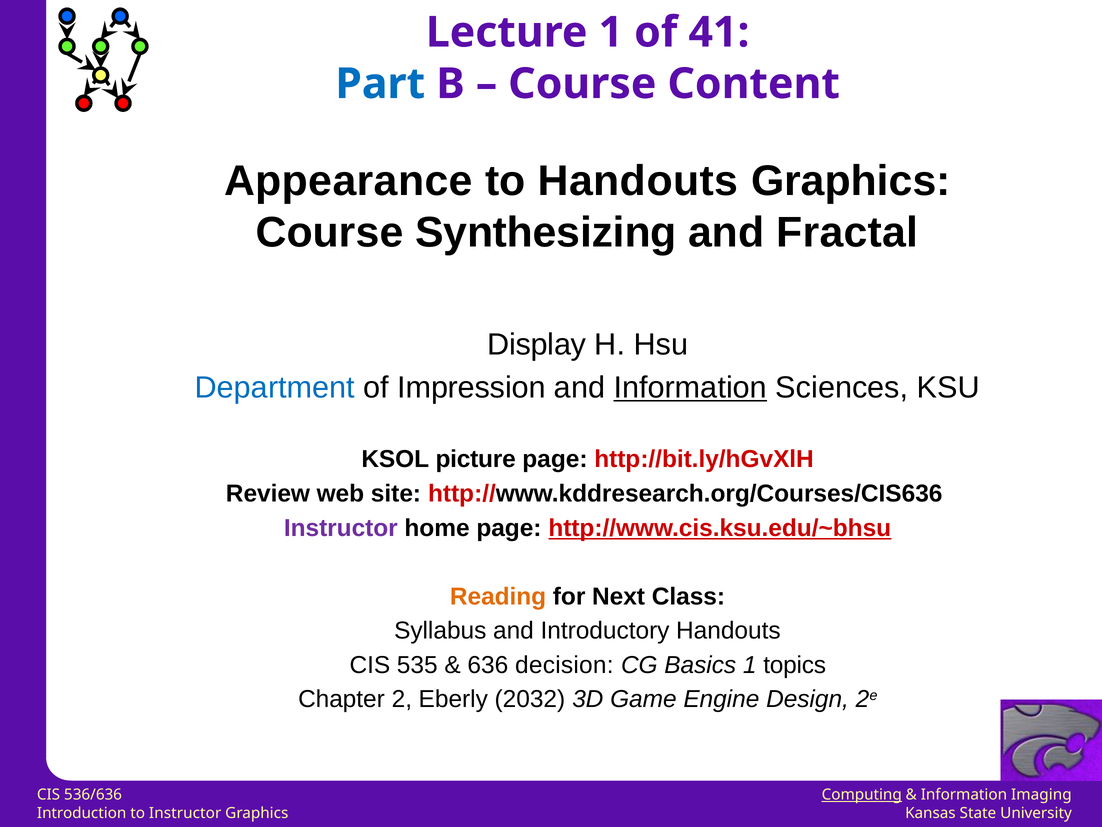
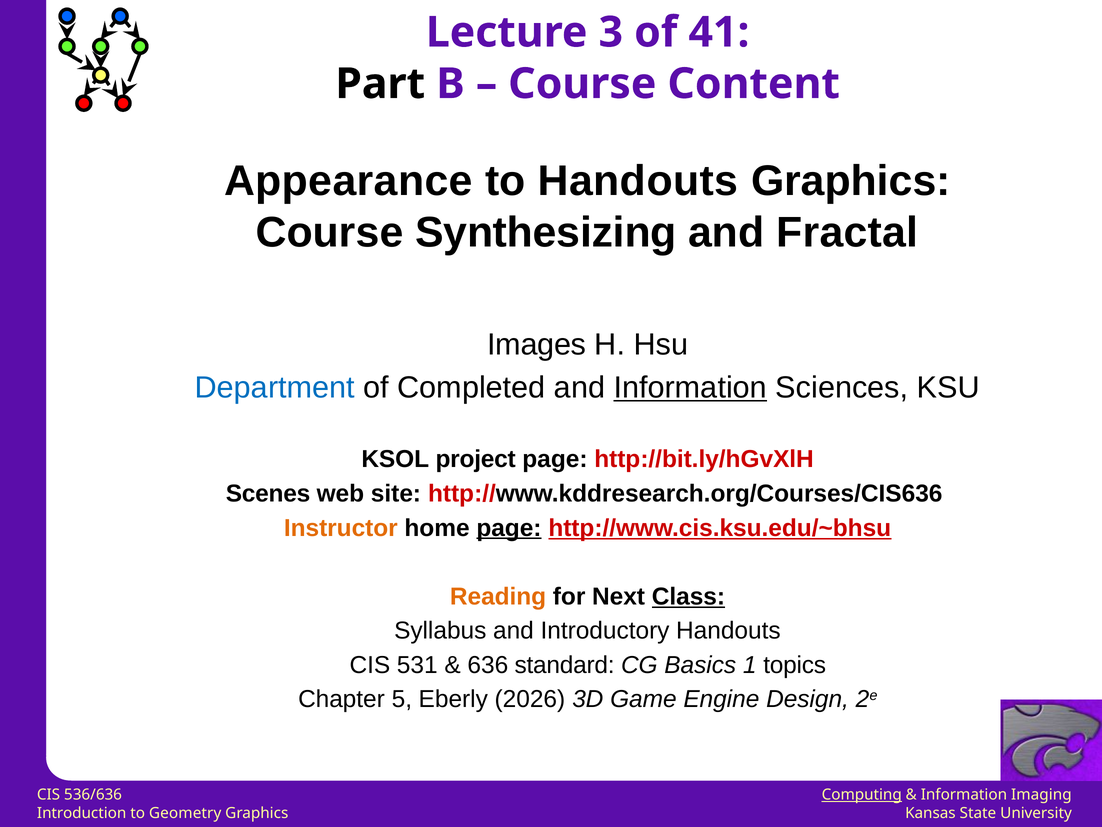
Lecture 1: 1 -> 3 (611, 32)
Part colour: blue -> black (380, 84)
Display: Display -> Images (537, 344)
Impression: Impression -> Completed (471, 387)
picture: picture -> project (476, 459)
Review: Review -> Scenes (268, 493)
Instructor colour: purple -> orange (341, 528)
page underline: none -> present (509, 528)
Class underline: none -> present (688, 596)
535: 535 -> 531 (417, 665)
decision: decision -> standard (565, 665)
2: 2 -> 5 (402, 699)
2032: 2032 -> 2026 (530, 699)
to Instructor: Instructor -> Geometry (185, 813)
